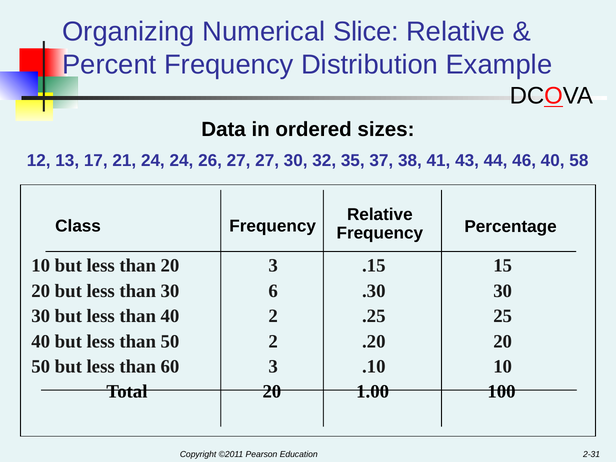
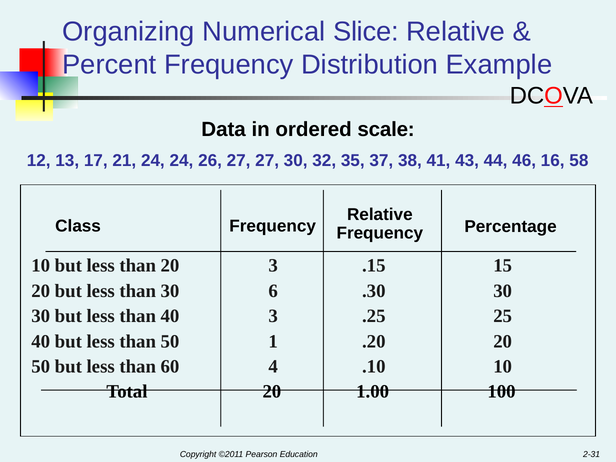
sizes: sizes -> scale (386, 130)
46 40: 40 -> 16 (553, 161)
40 2: 2 -> 3 (273, 316)
50 2: 2 -> 1 (273, 341)
60 3: 3 -> 4 (273, 367)
